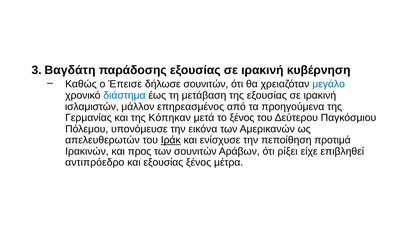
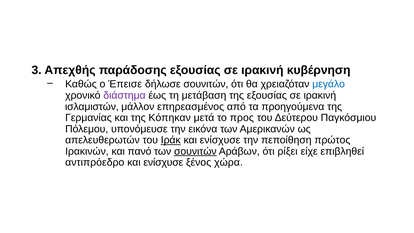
Βαγδάτη: Βαγδάτη -> Απεχθής (70, 70)
διάστημα colour: blue -> purple (124, 95)
το ξένος: ξένος -> προς (242, 118)
προτιμά: προτιμά -> πρώτος (332, 140)
προς: προς -> πανό (139, 151)
σουνιτών underline: none -> present (195, 151)
εξουσίας: εξουσίας -> ενίσχυσε (163, 162)
μέτρα: μέτρα -> χώρα (229, 162)
